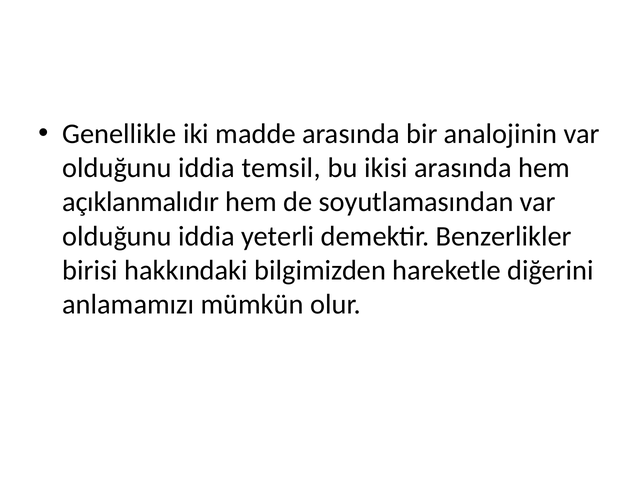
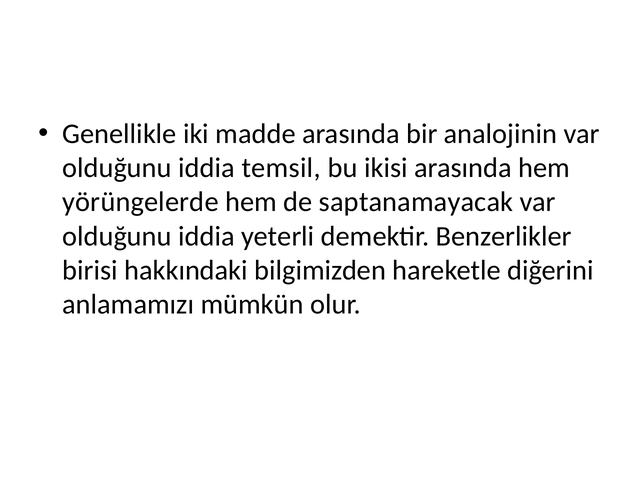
açıklanmalıdır: açıklanmalıdır -> yörüngelerde (140, 202)
soyutlamasından: soyutlamasından -> saptanamayacak (416, 202)
